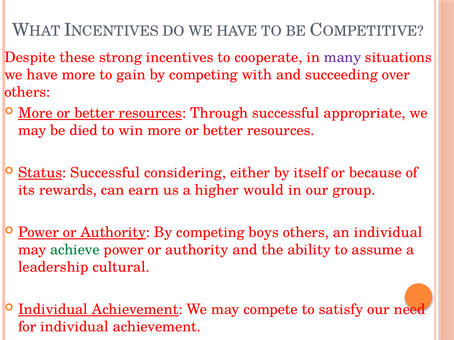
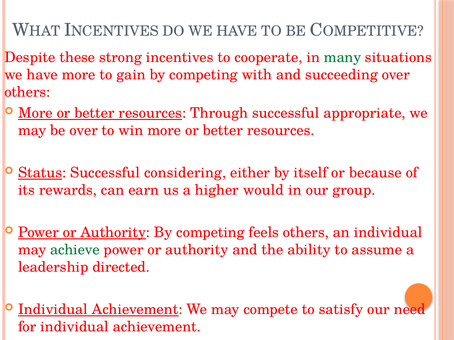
many colour: purple -> green (343, 57)
be died: died -> over (84, 131)
boys: boys -> feels (264, 233)
cultural: cultural -> directed (121, 268)
